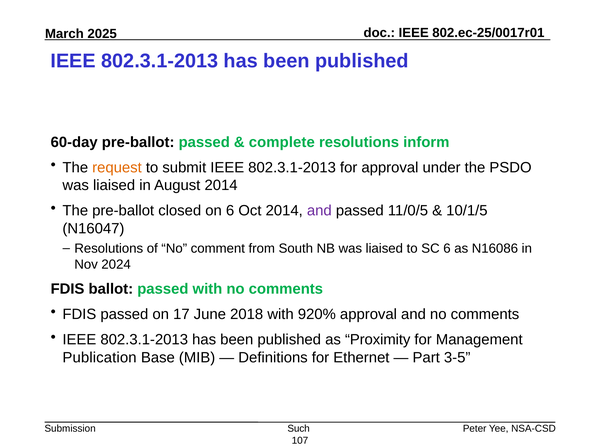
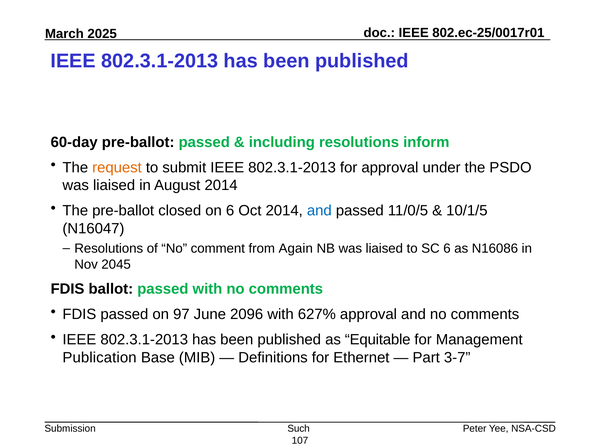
complete: complete -> including (282, 142)
and colour: purple -> blue (319, 210)
South: South -> Again (296, 248)
2024: 2024 -> 2045 (116, 264)
17: 17 -> 97 (181, 314)
2018: 2018 -> 2096 (247, 314)
920%: 920% -> 627% (317, 314)
Proximity: Proximity -> Equitable (378, 339)
3-5: 3-5 -> 3-7 (457, 357)
